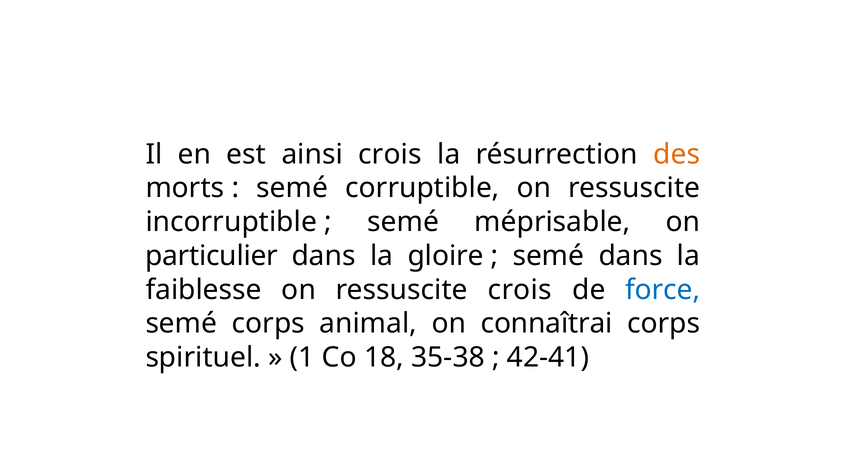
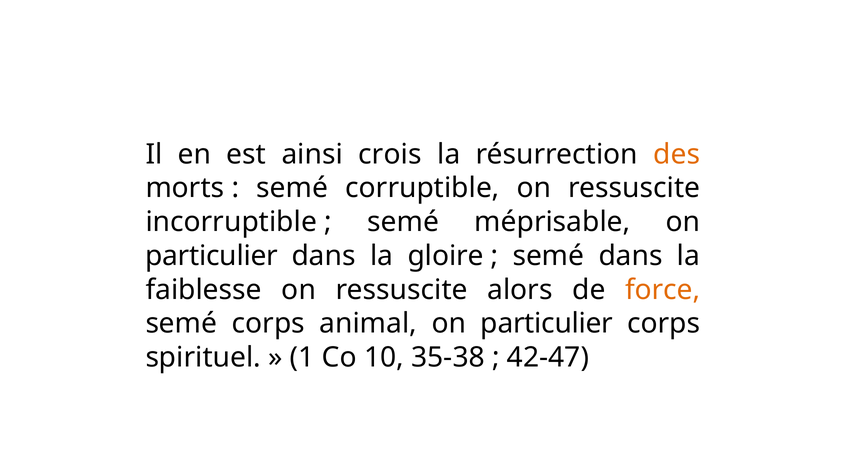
ressuscite crois: crois -> alors (520, 290)
force colour: blue -> orange (663, 290)
animal on connaîtrai: connaîtrai -> particulier (547, 323)
18: 18 -> 10 (384, 357)
42-41: 42-41 -> 42-47 (548, 357)
